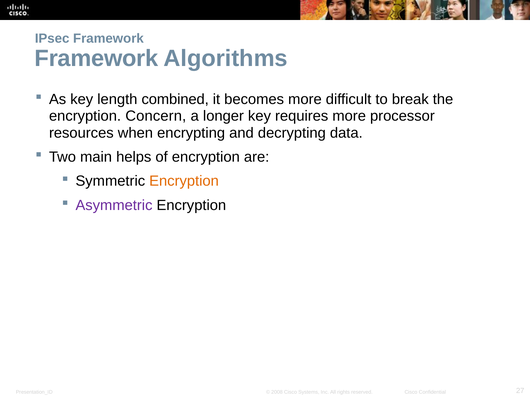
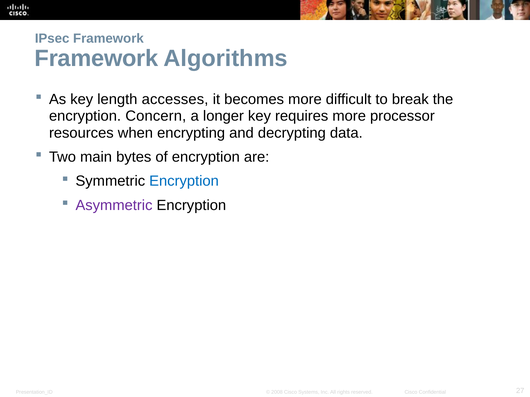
combined: combined -> accesses (175, 99)
helps: helps -> bytes (134, 157)
Encryption colour: orange -> blue (184, 181)
